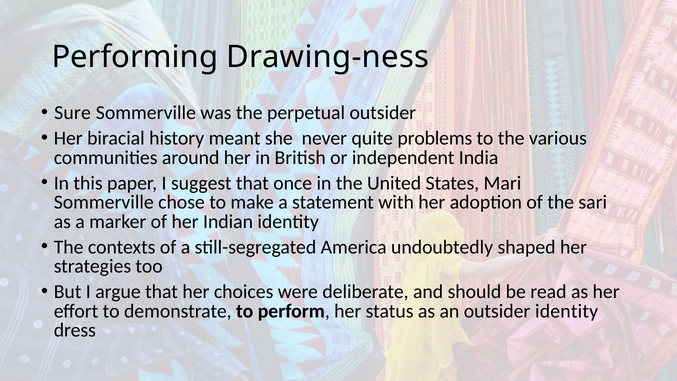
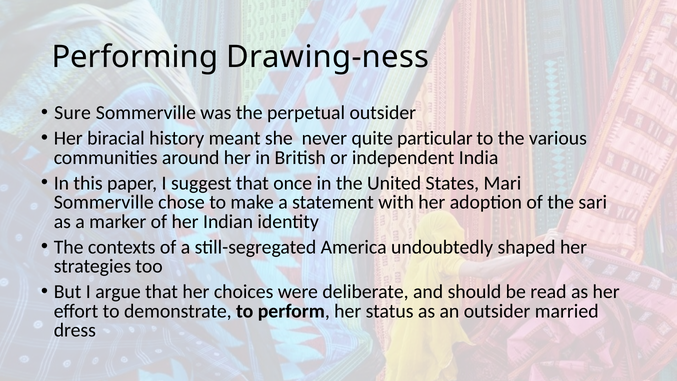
problems: problems -> particular (435, 138)
outsider identity: identity -> married (567, 311)
